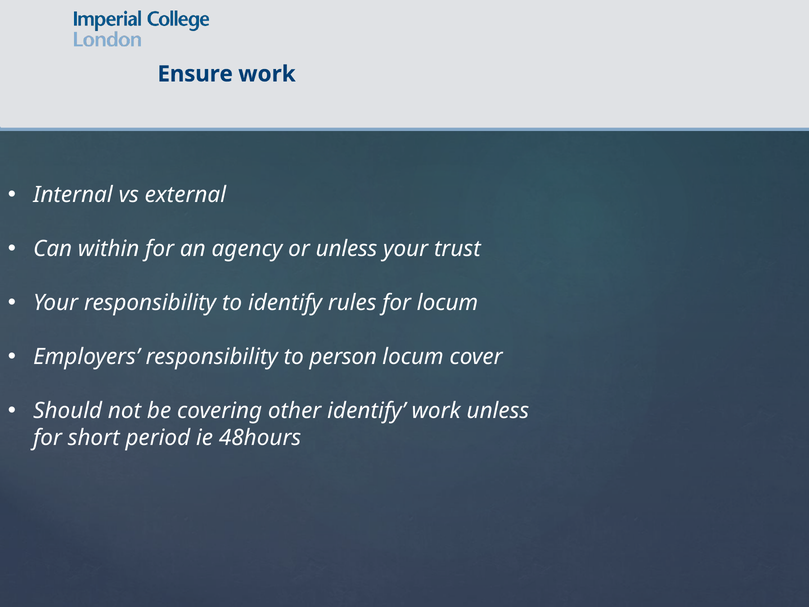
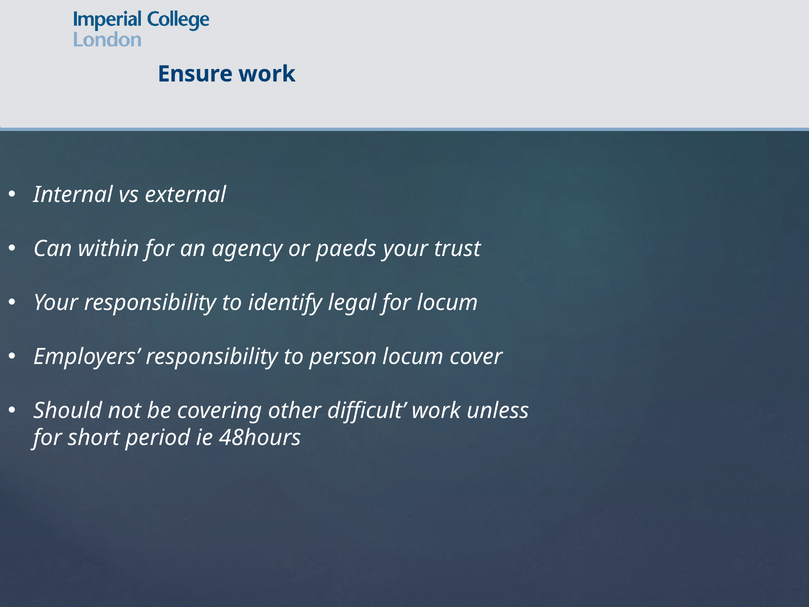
or unless: unless -> paeds (346, 249)
rules: rules -> legal (352, 303)
other identify: identify -> difficult (367, 411)
